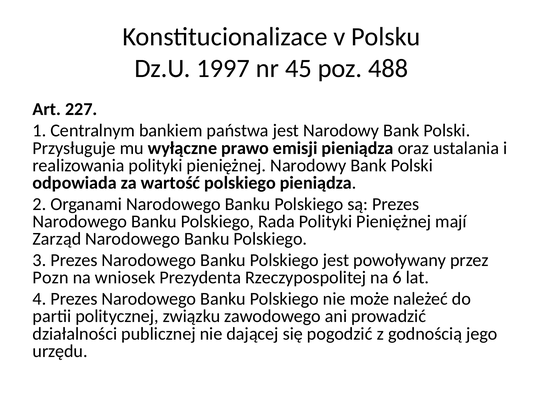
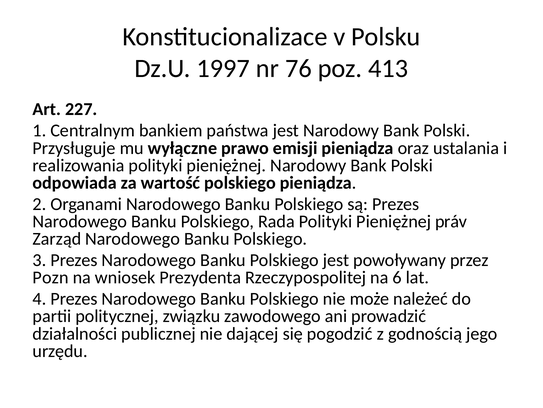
45: 45 -> 76 (298, 68)
488: 488 -> 413 (388, 68)
mají: mají -> práv (451, 221)
